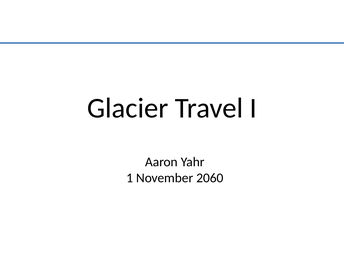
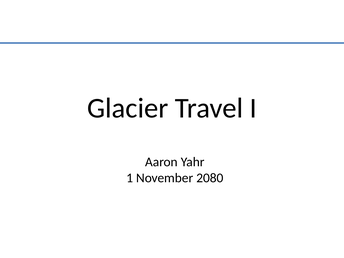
2060: 2060 -> 2080 (210, 178)
